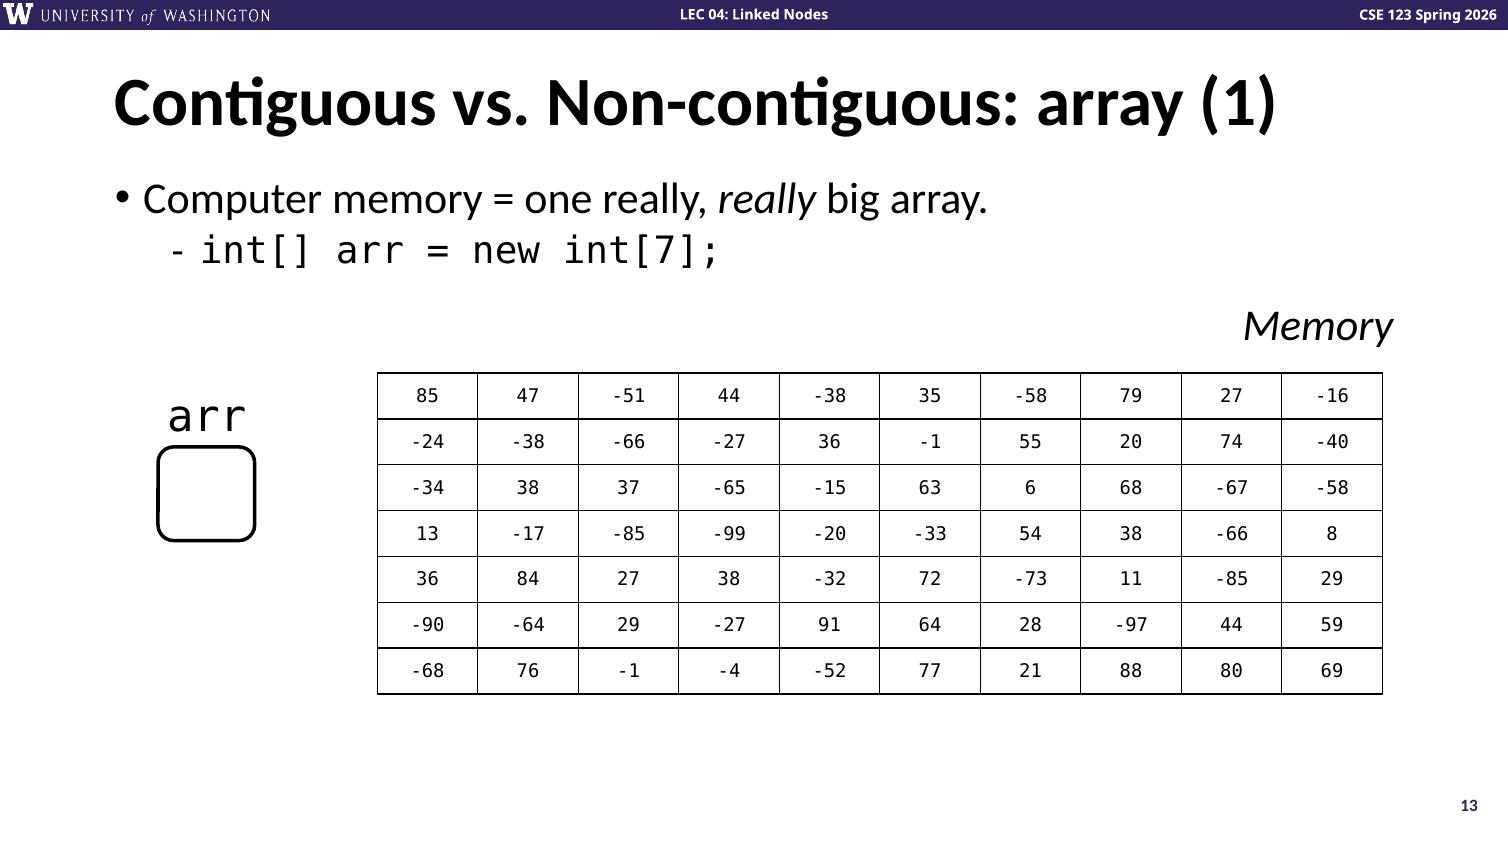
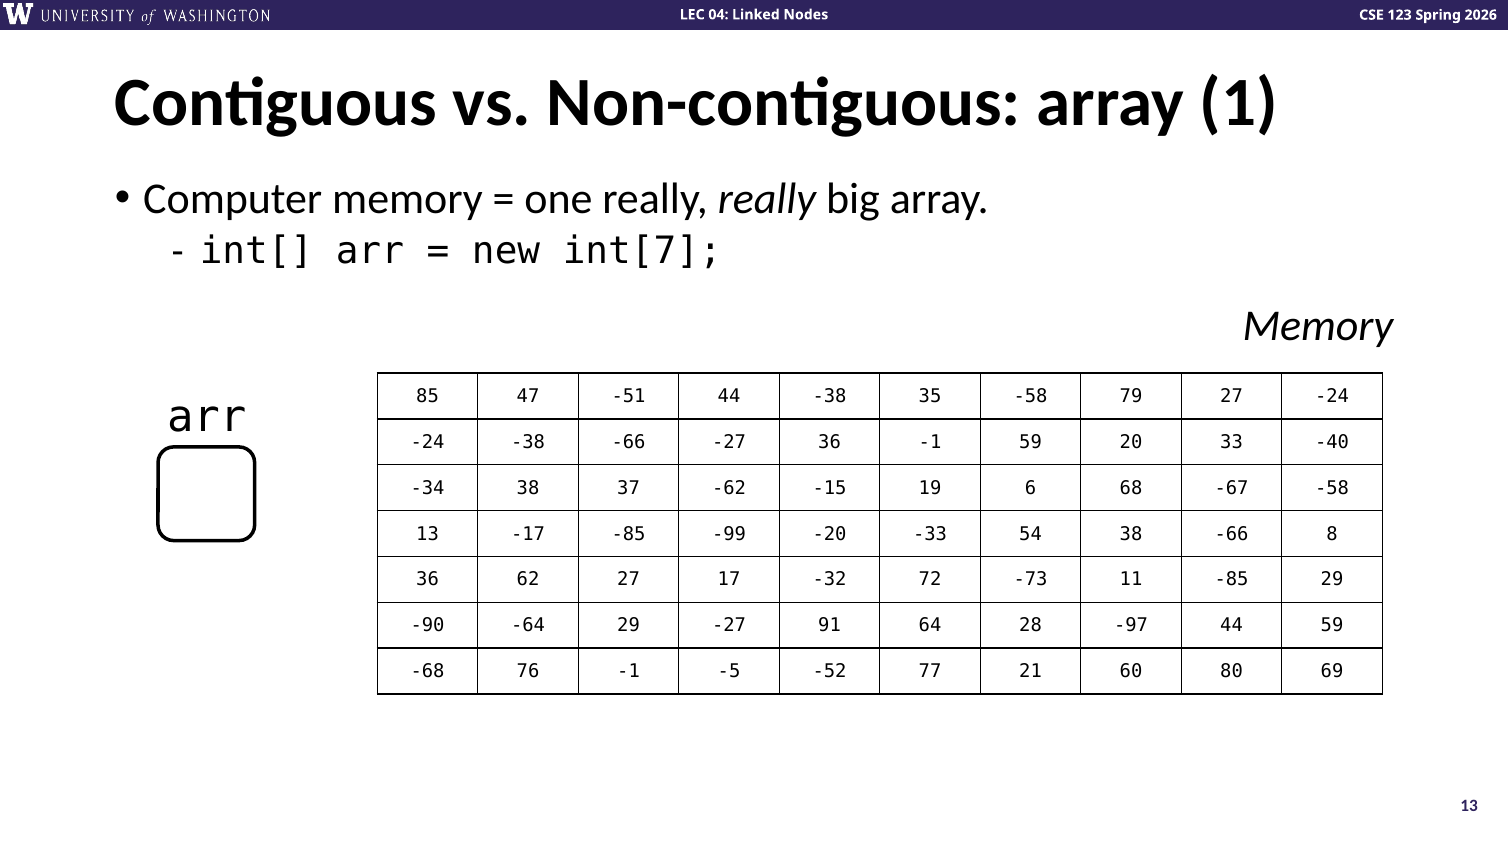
27 -16: -16 -> -24 (1332, 396)
-1 55: 55 -> 59 (1031, 442)
74: 74 -> 33 (1232, 442)
-65: -65 -> -62 (729, 488)
63: 63 -> 19 (930, 488)
84: 84 -> 62 (528, 580)
27 38: 38 -> 17 (729, 580)
-4: -4 -> -5 (729, 672)
88: 88 -> 60 (1131, 672)
